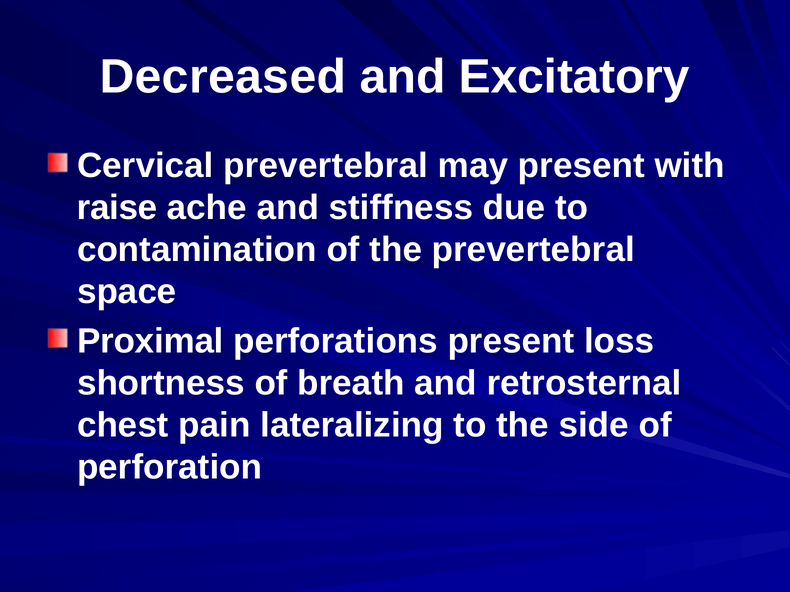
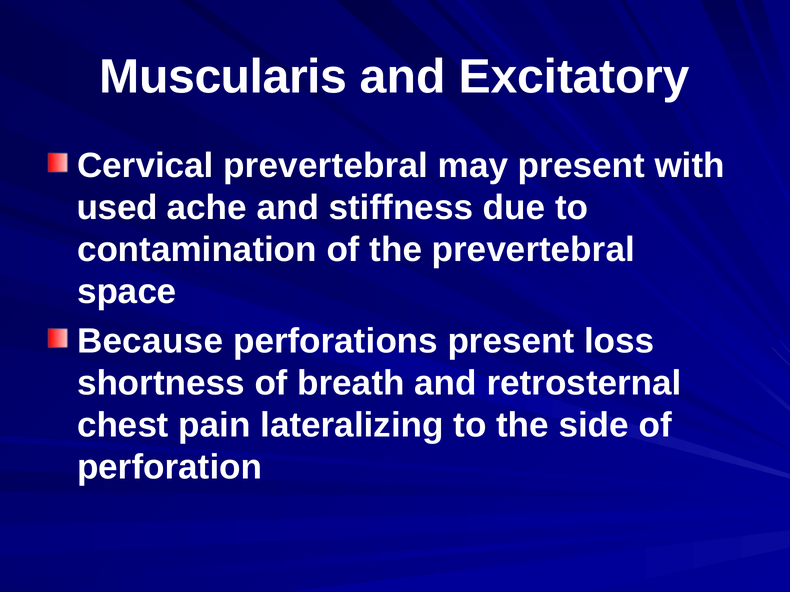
Decreased: Decreased -> Muscularis (223, 77)
raise: raise -> used (117, 208)
Proximal: Proximal -> Because (150, 341)
